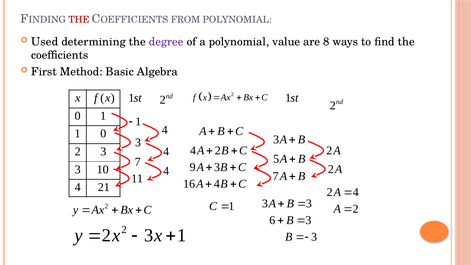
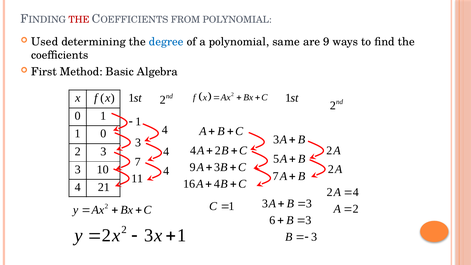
degree colour: purple -> blue (166, 42)
value: value -> same (286, 42)
are 8: 8 -> 9 (326, 42)
